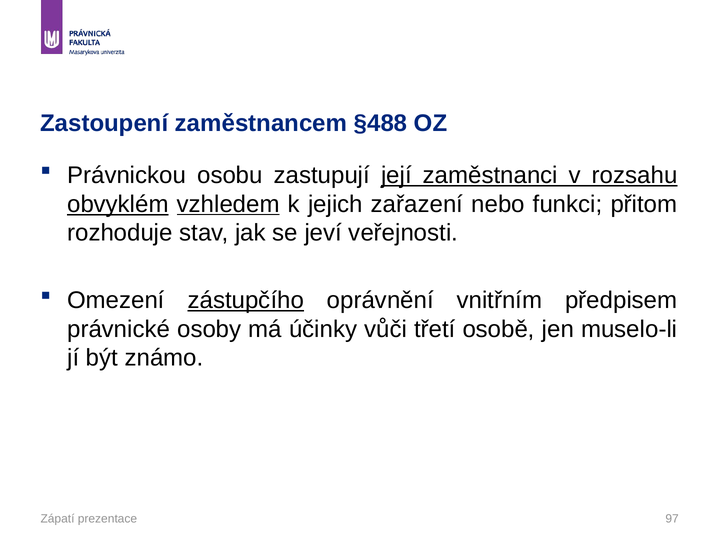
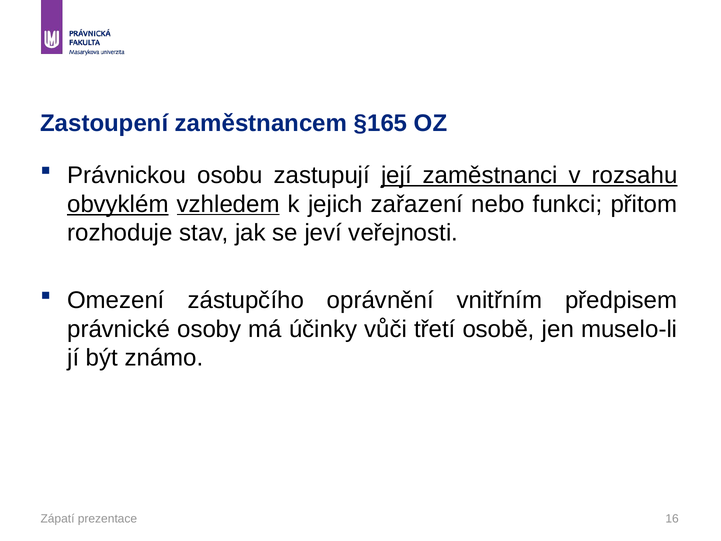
§488: §488 -> §165 (381, 123)
zástupčího underline: present -> none (246, 300)
97: 97 -> 16 (672, 519)
